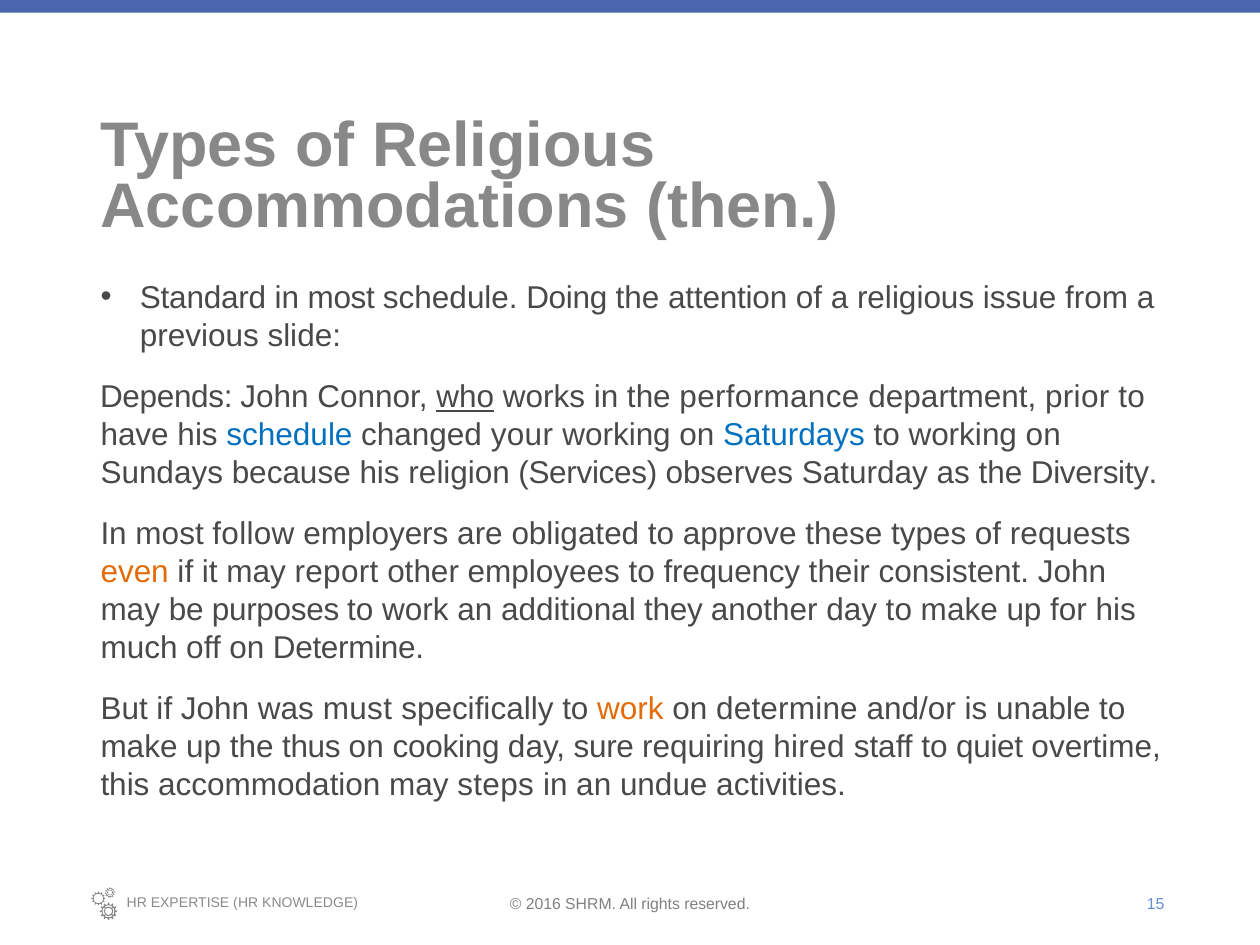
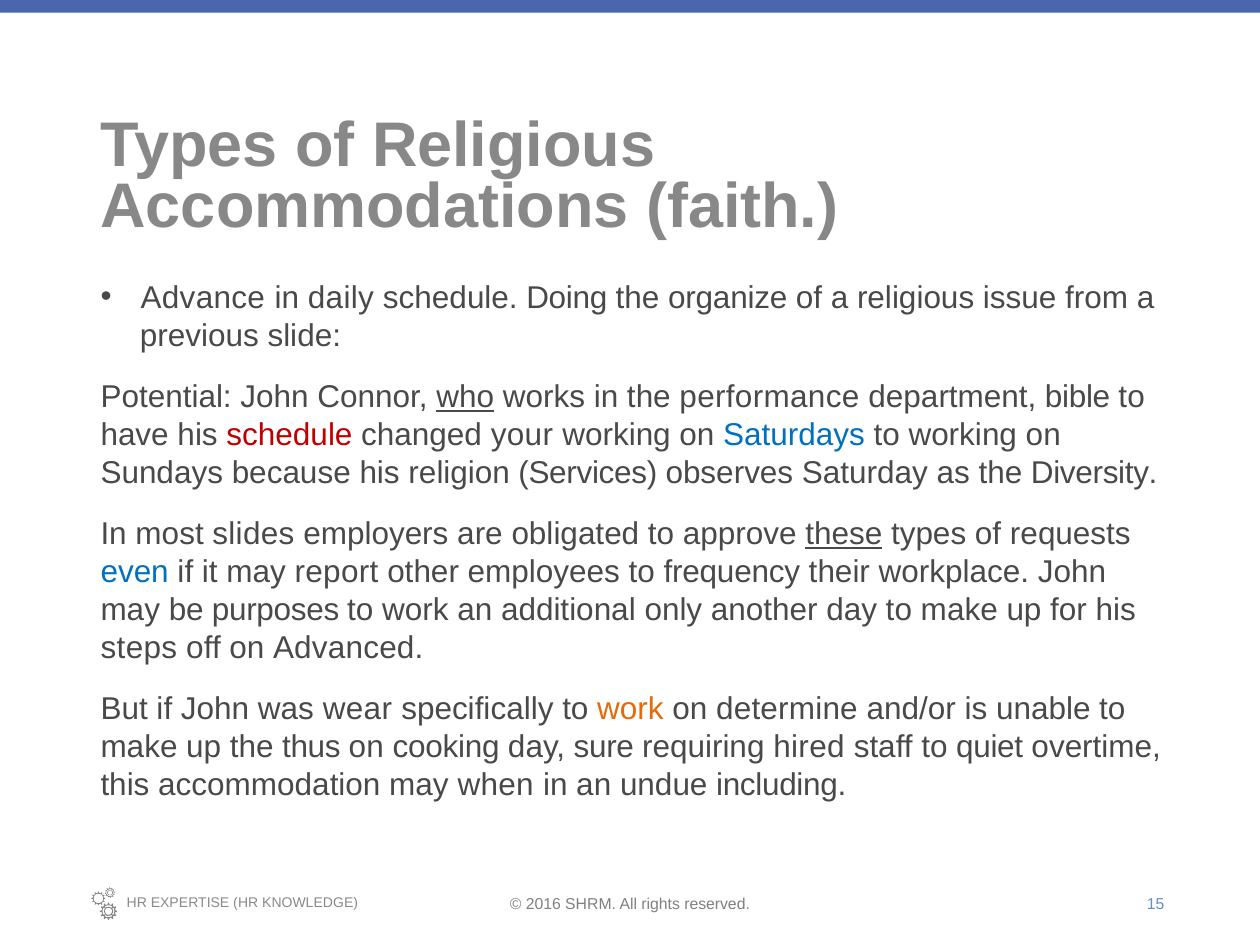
then: then -> faith (742, 207)
Standard: Standard -> Advance (203, 298)
most: most -> daily (341, 298)
attention: attention -> organize (728, 298)
Depends: Depends -> Potential (166, 397)
prior: prior -> bible (1078, 397)
schedule colour: blue -> red (289, 435)
follow: follow -> slides (253, 535)
these underline: none -> present (844, 535)
even colour: orange -> blue (135, 572)
consistent: consistent -> workplace (954, 572)
they: they -> only (673, 610)
much: much -> steps (139, 648)
off on Determine: Determine -> Advanced (348, 648)
must: must -> wear (357, 709)
steps: steps -> when (496, 785)
activities: activities -> including (781, 785)
